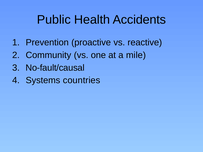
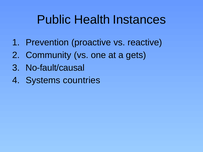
Accidents: Accidents -> Instances (139, 20)
mile: mile -> gets (136, 55)
